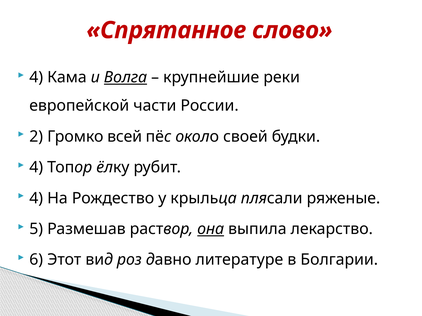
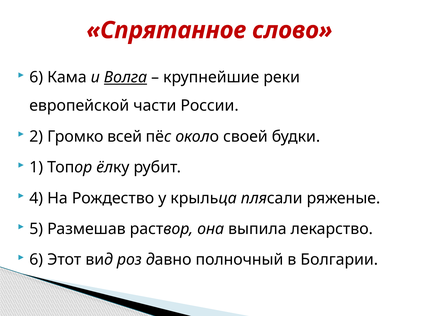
4: 4 -> 6 (36, 77)
4: 4 -> 1 (36, 168)
она underline: present -> none (211, 229)
литературе: литературе -> полночный (239, 260)
